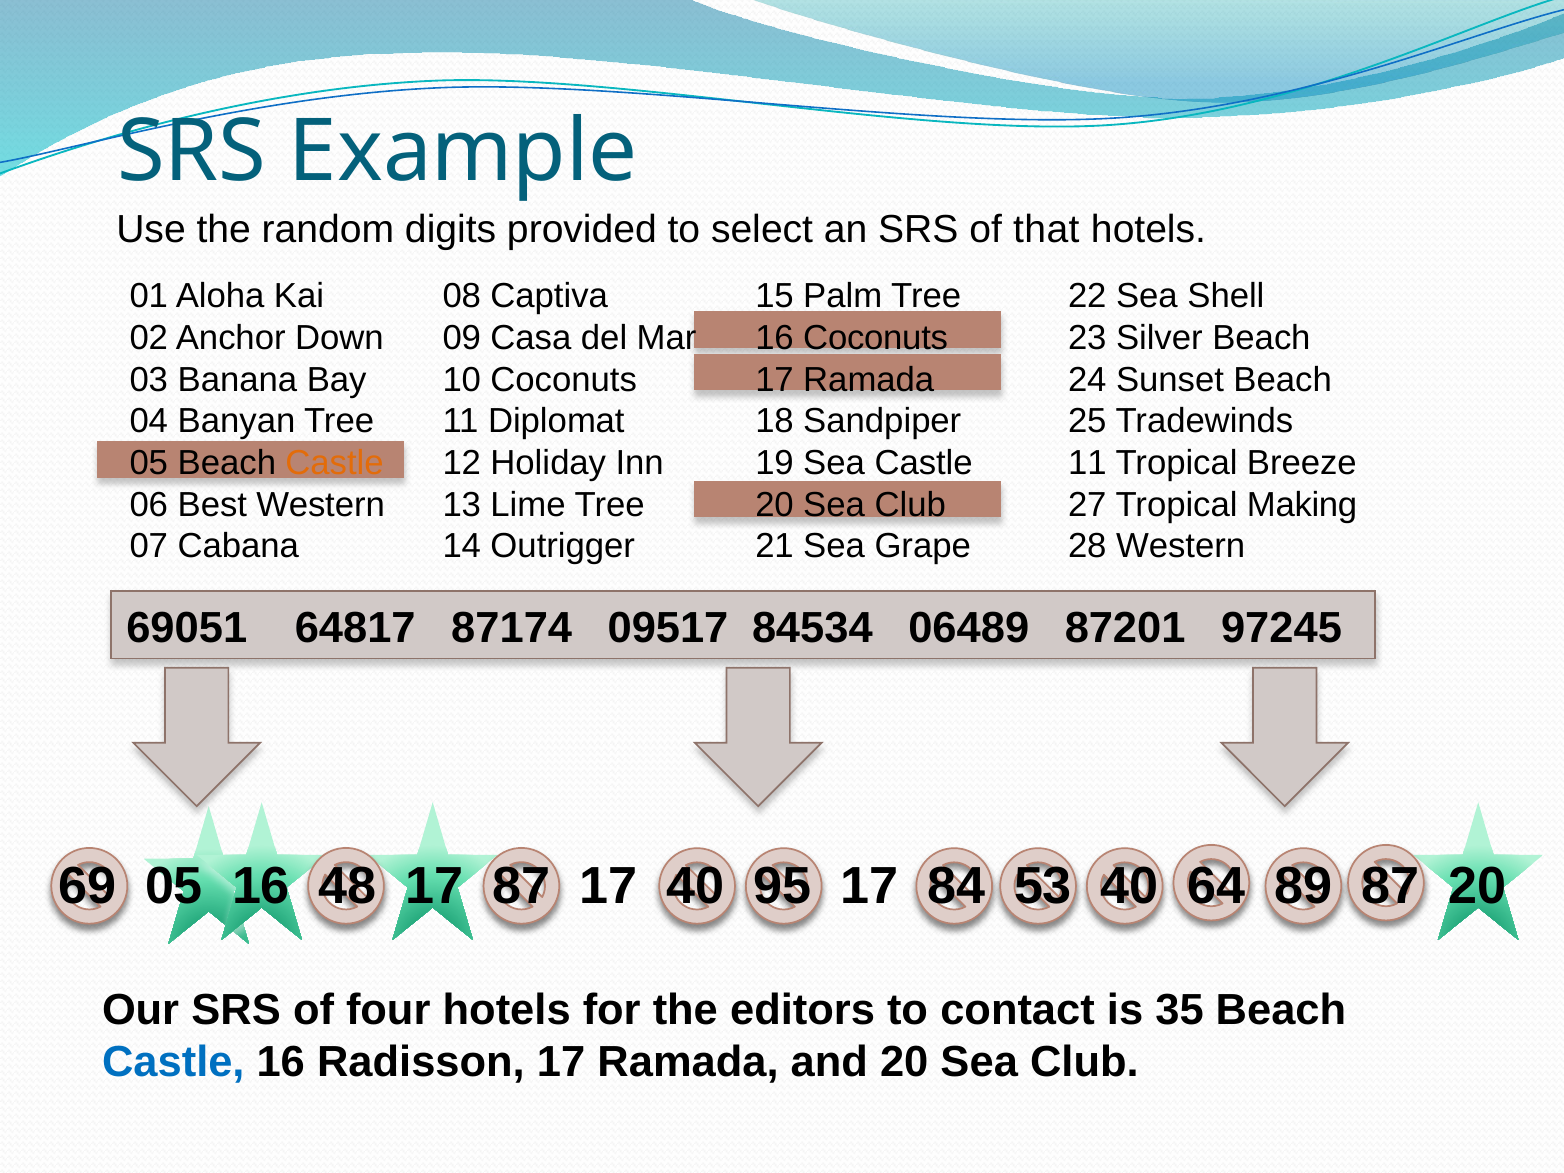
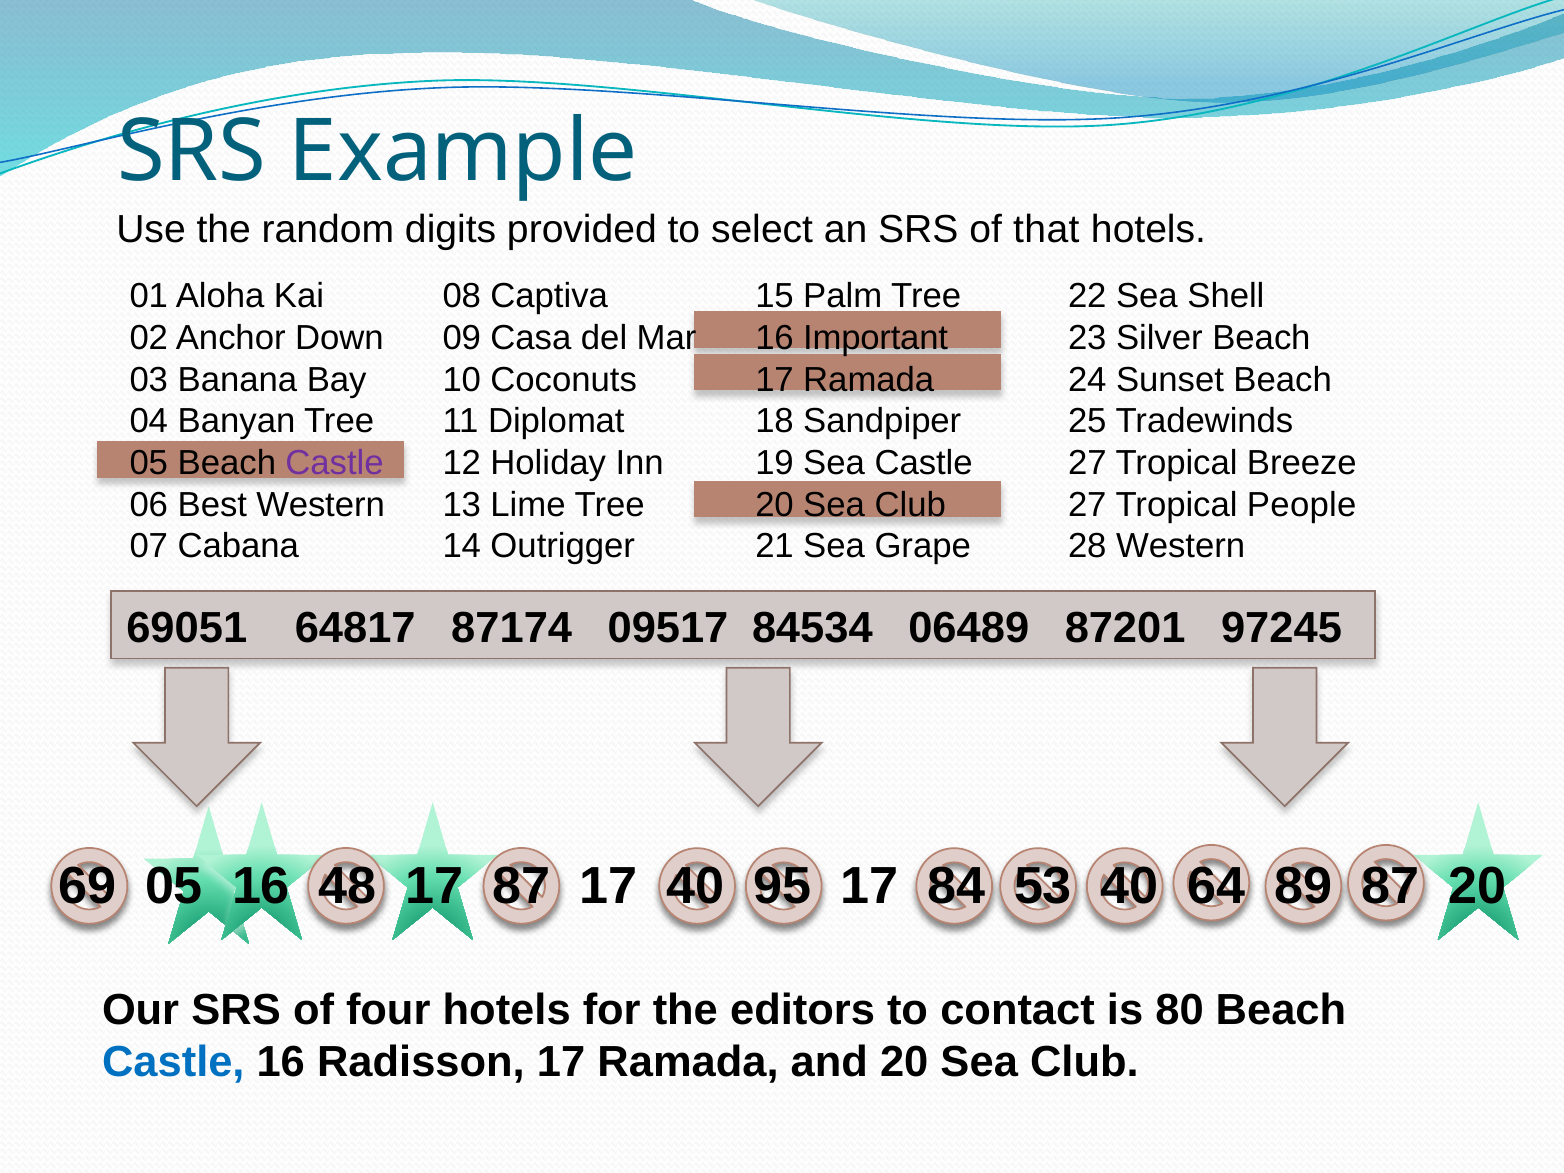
16 Coconuts: Coconuts -> Important (876, 338)
Castle colour: orange -> purple (335, 463)
Castle 11: 11 -> 27 (1087, 463)
Making: Making -> People (1302, 505)
35: 35 -> 80 (1180, 1010)
